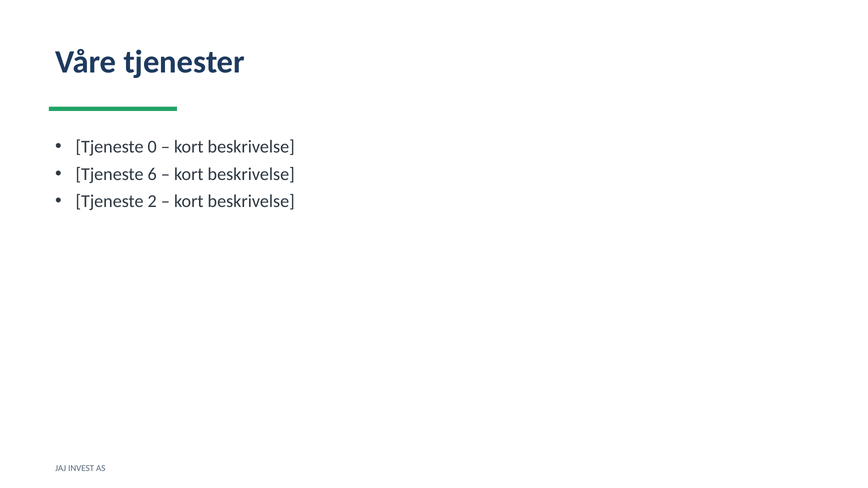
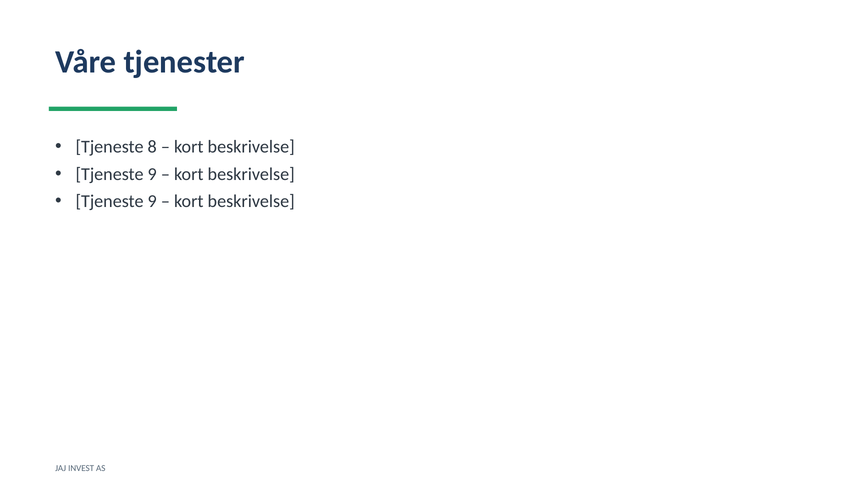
0: 0 -> 8 (152, 147)
6: 6 -> 9 (152, 174)
2: 2 -> 9 (152, 201)
